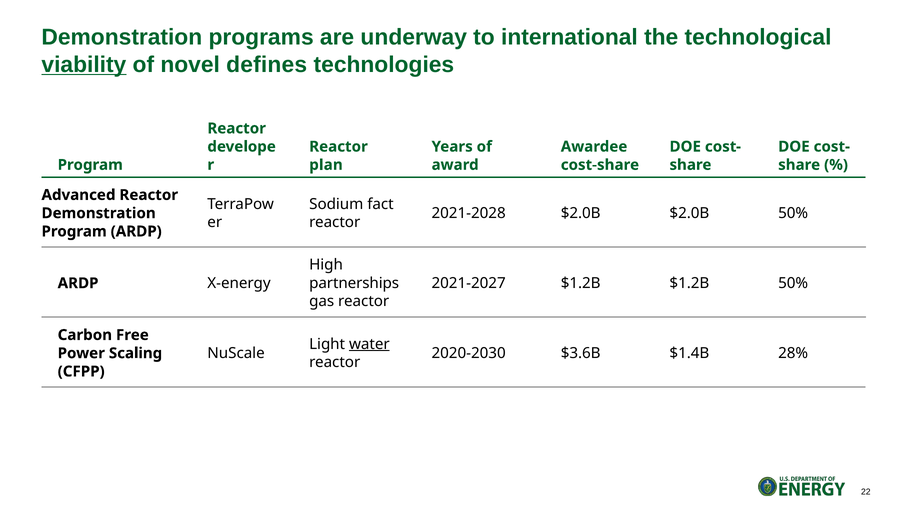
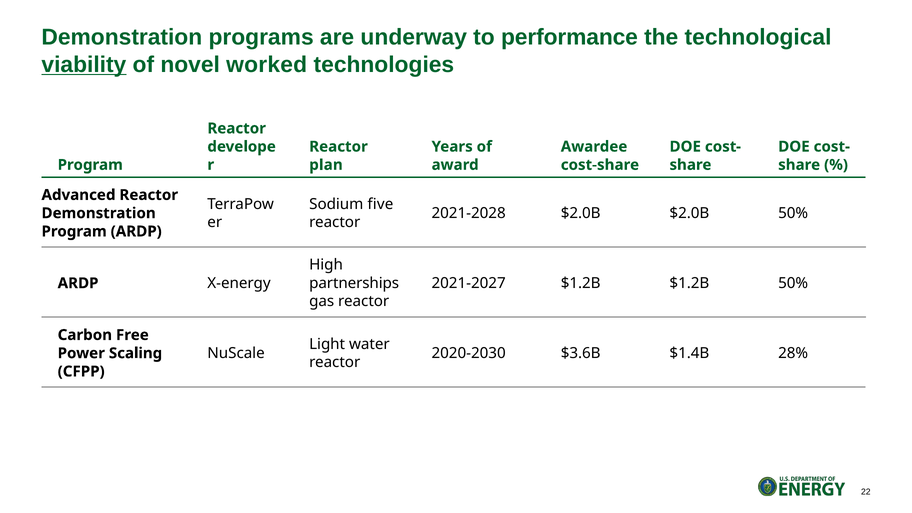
international: international -> performance (569, 37)
defines: defines -> worked (267, 65)
fact: fact -> five (380, 204)
water underline: present -> none (369, 344)
